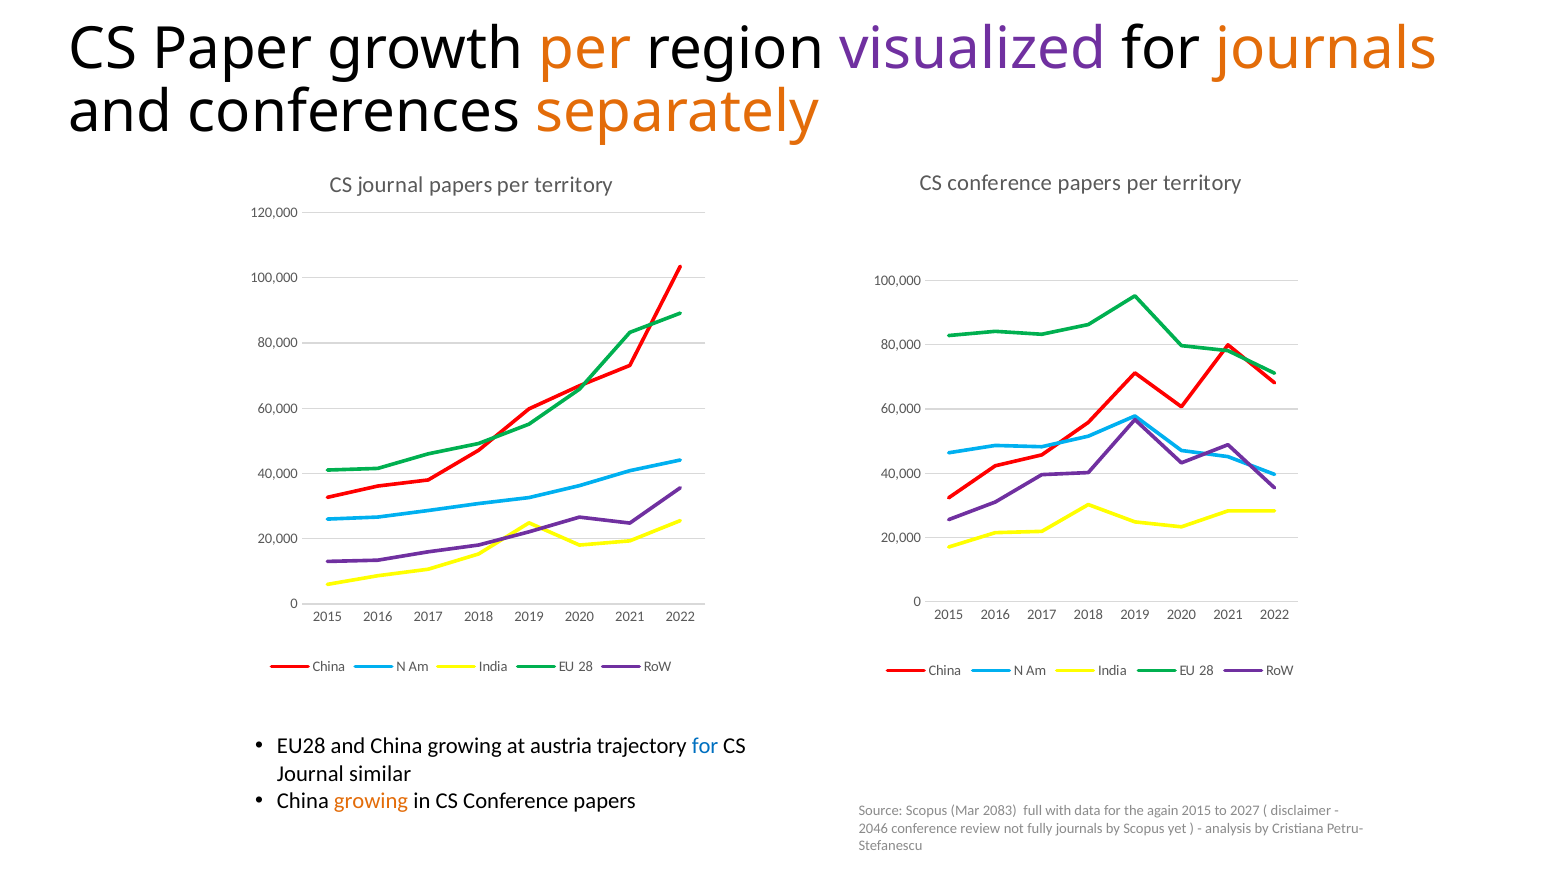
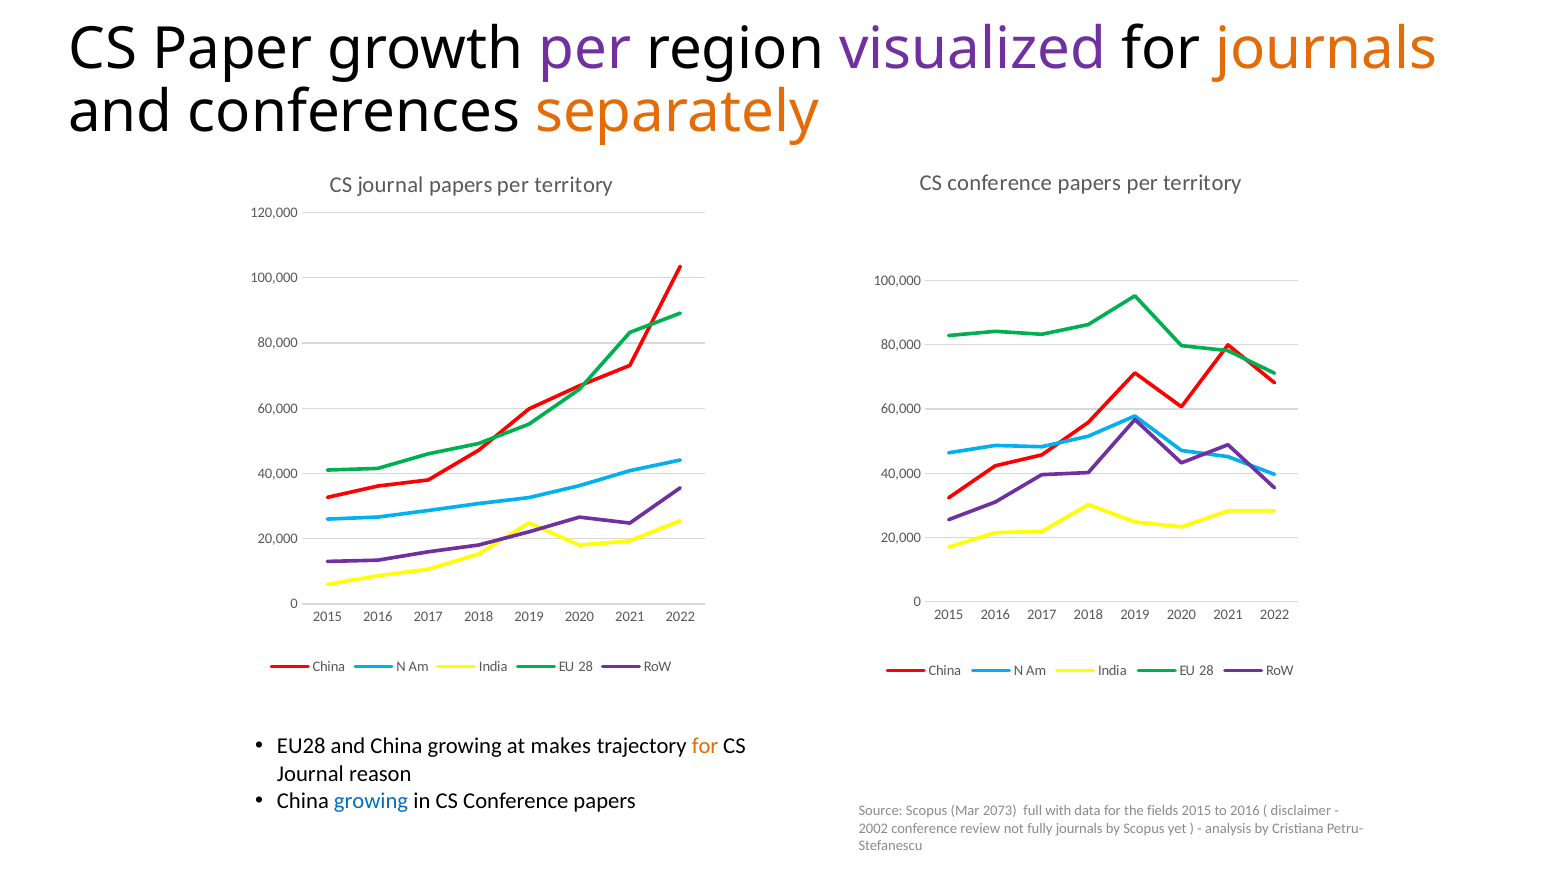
per colour: orange -> purple (585, 50)
austria: austria -> makes (561, 747)
for colour: blue -> orange (705, 747)
similar: similar -> reason (380, 774)
growing colour: orange -> blue (371, 801)
2083: 2083 -> 2073 (1000, 811)
again: again -> fields (1163, 811)
to 2027: 2027 -> 2016 (1245, 811)
2046: 2046 -> 2002 (873, 829)
